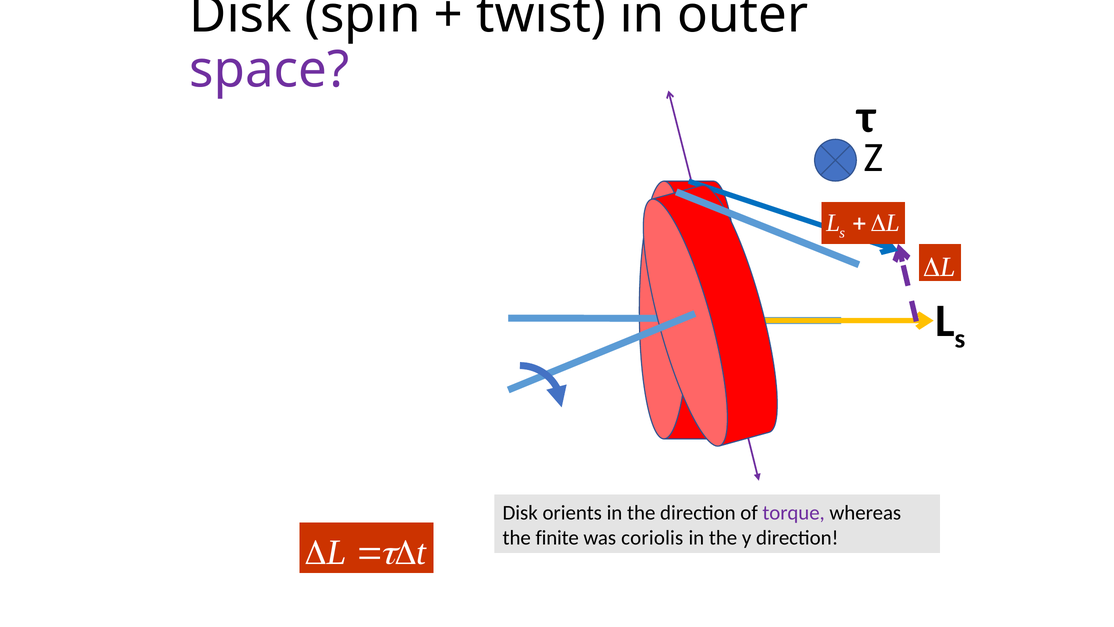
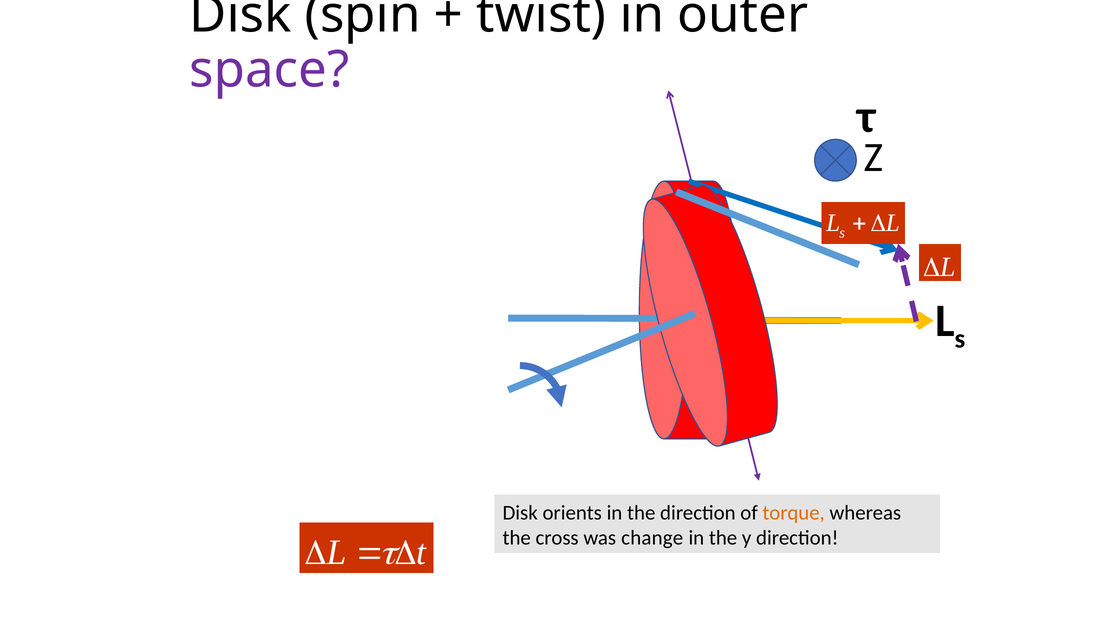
torque colour: purple -> orange (794, 512)
finite: finite -> cross (557, 537)
coriolis: coriolis -> change (652, 537)
